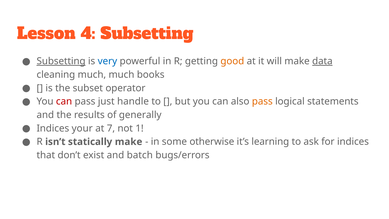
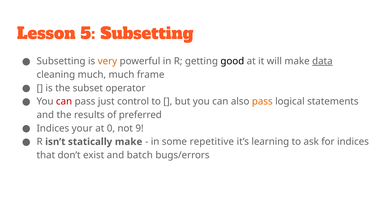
4: 4 -> 5 (88, 34)
Subsetting underline: present -> none (61, 61)
very colour: blue -> orange (107, 61)
good colour: orange -> black (232, 61)
books: books -> frame (151, 75)
handle: handle -> control (133, 101)
generally: generally -> preferred (140, 115)
7: 7 -> 0 (111, 128)
1: 1 -> 9 (140, 128)
otherwise: otherwise -> repetitive (212, 142)
